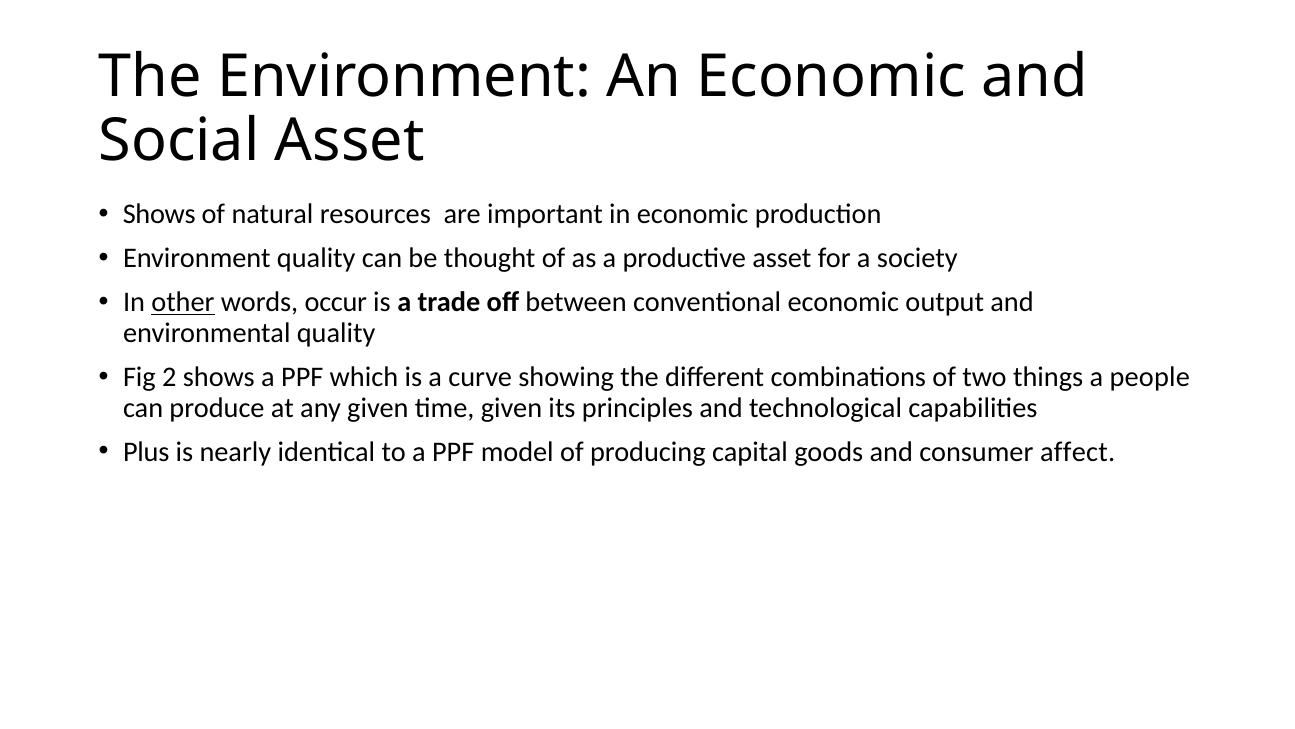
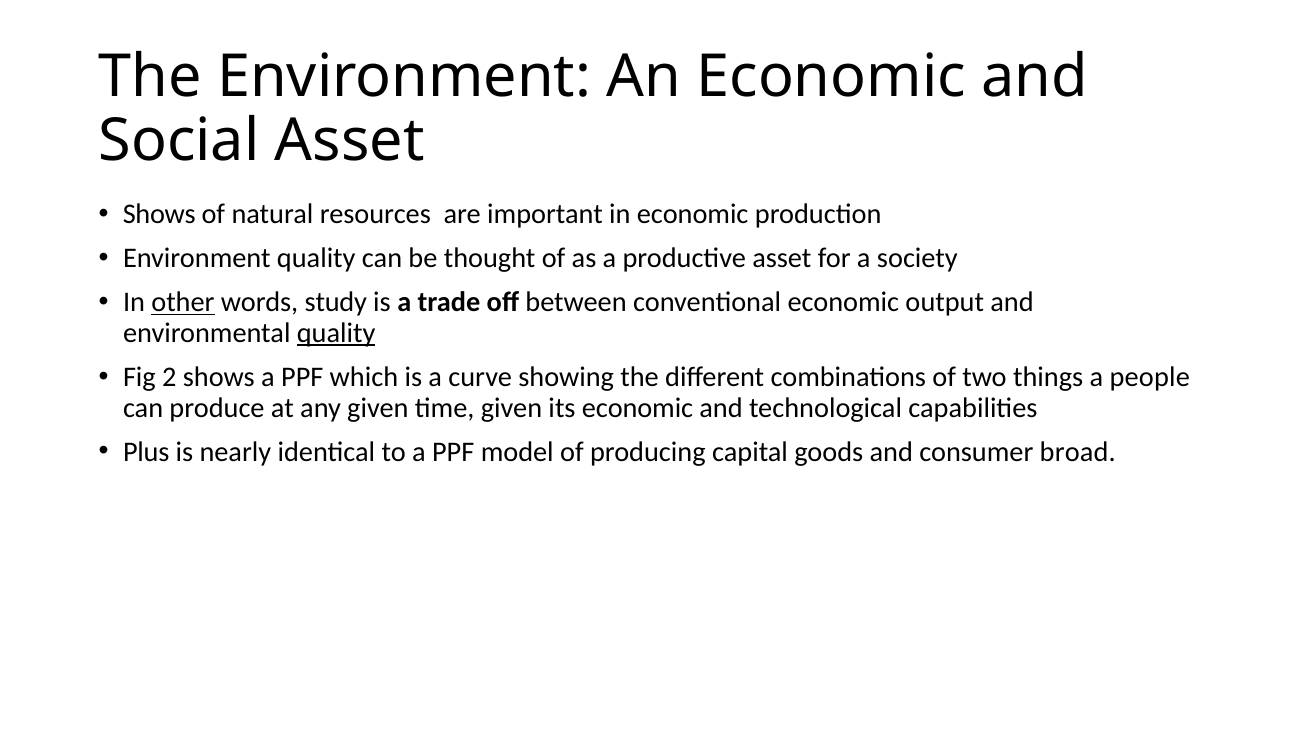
occur: occur -> study (336, 302)
quality underline: none -> present (336, 333)
its principles: principles -> economic (638, 407)
affect: affect -> broad (1078, 451)
